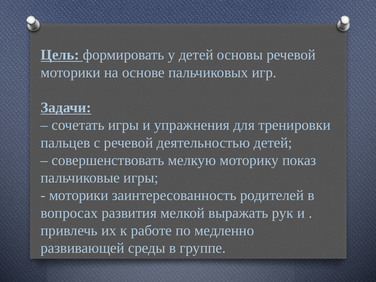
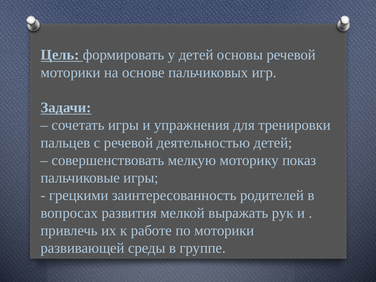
моторики: моторики -> грецкими (79, 195)
по медленно: медленно -> моторики (224, 230)
